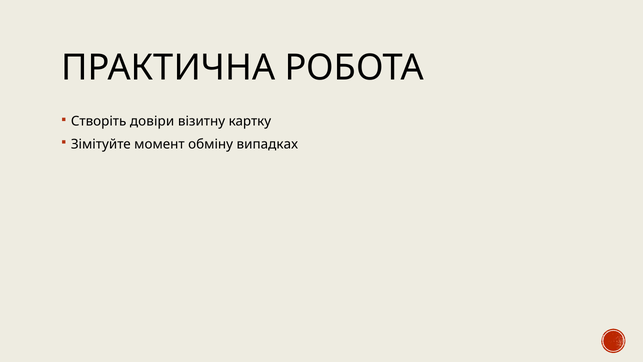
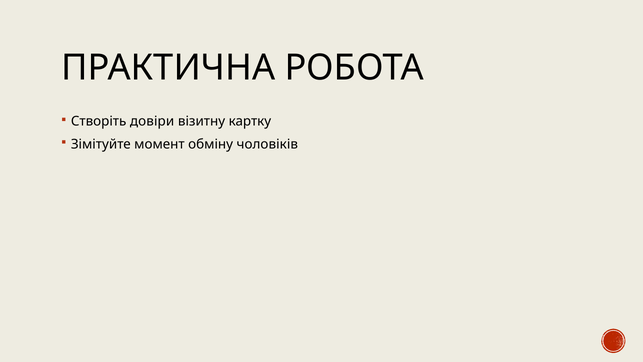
випадках: випадках -> чоловіків (267, 144)
